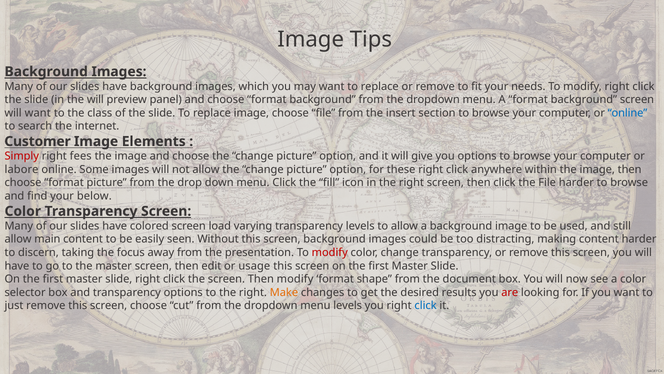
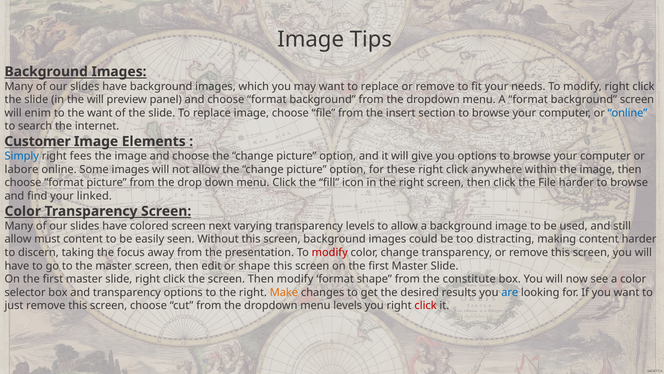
will want: want -> enim (38, 113)
the class: class -> want (100, 113)
Simply colour: red -> blue (22, 156)
below: below -> linked (94, 196)
load: load -> next (220, 226)
main: main -> must (47, 239)
or usage: usage -> shape (254, 266)
document: document -> constitute (469, 279)
are colour: red -> blue (510, 292)
click colour: blue -> red (426, 305)
